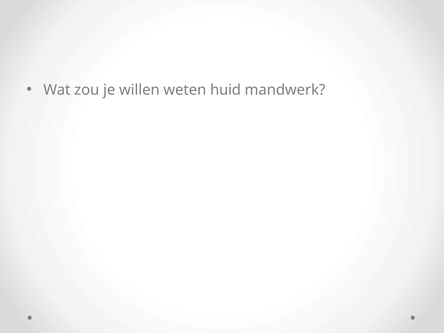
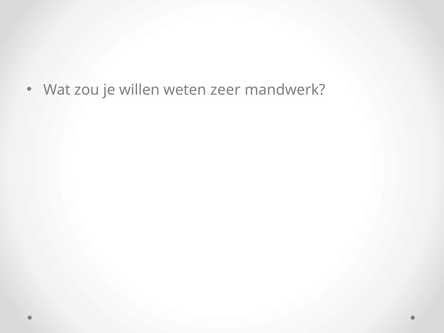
huid: huid -> zeer (225, 90)
